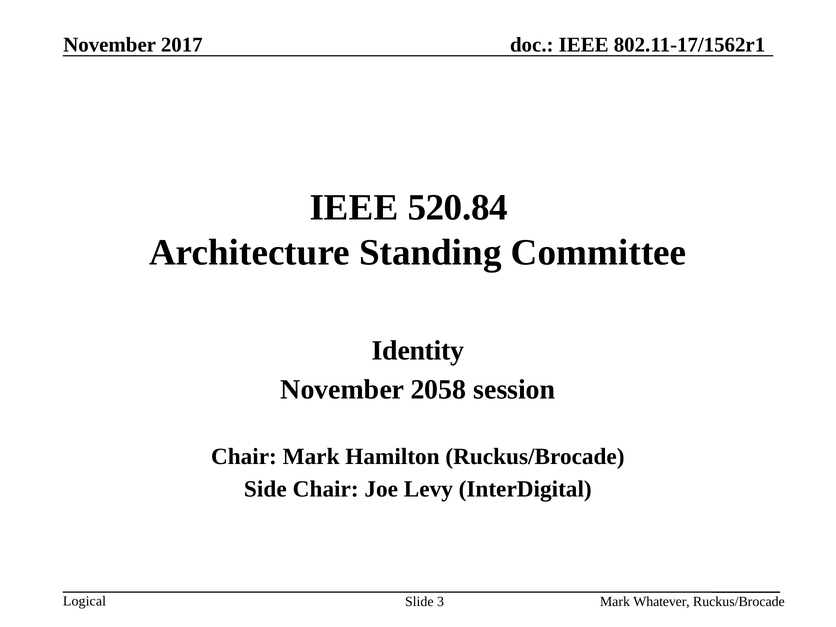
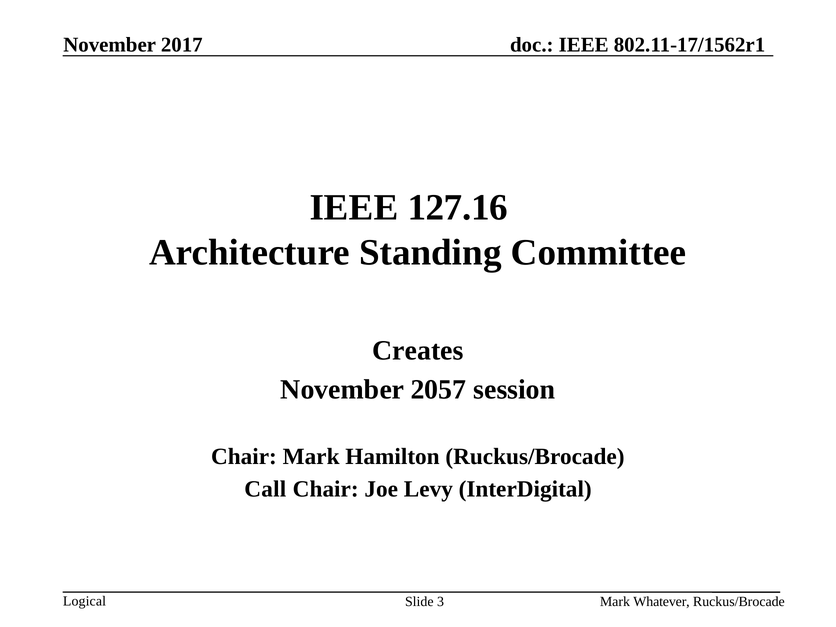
520.84: 520.84 -> 127.16 (458, 208)
Identity: Identity -> Creates (418, 350)
2058: 2058 -> 2057 (438, 389)
Side: Side -> Call (265, 489)
